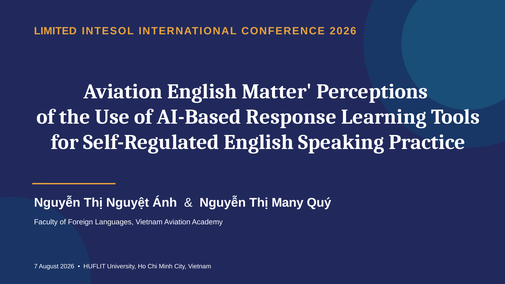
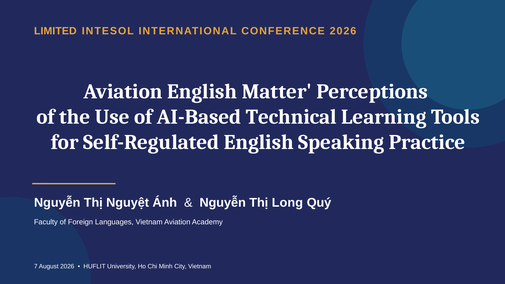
Response: Response -> Technical (291, 117)
Many: Many -> Long (287, 203)
